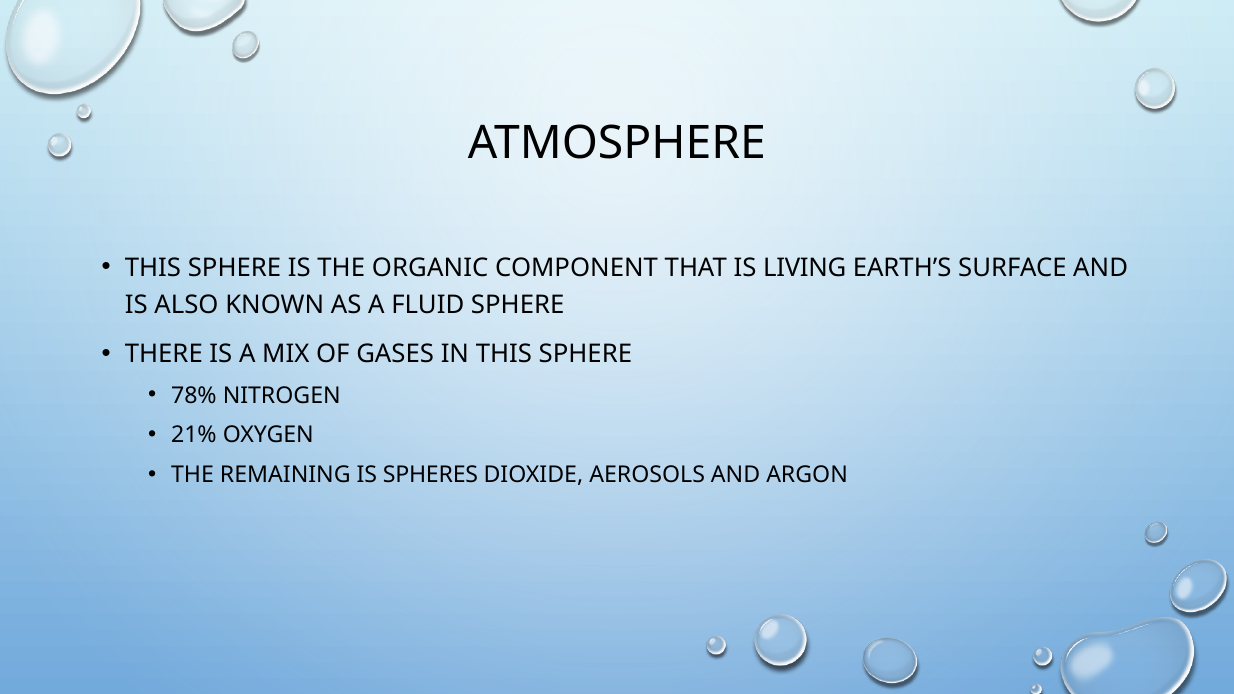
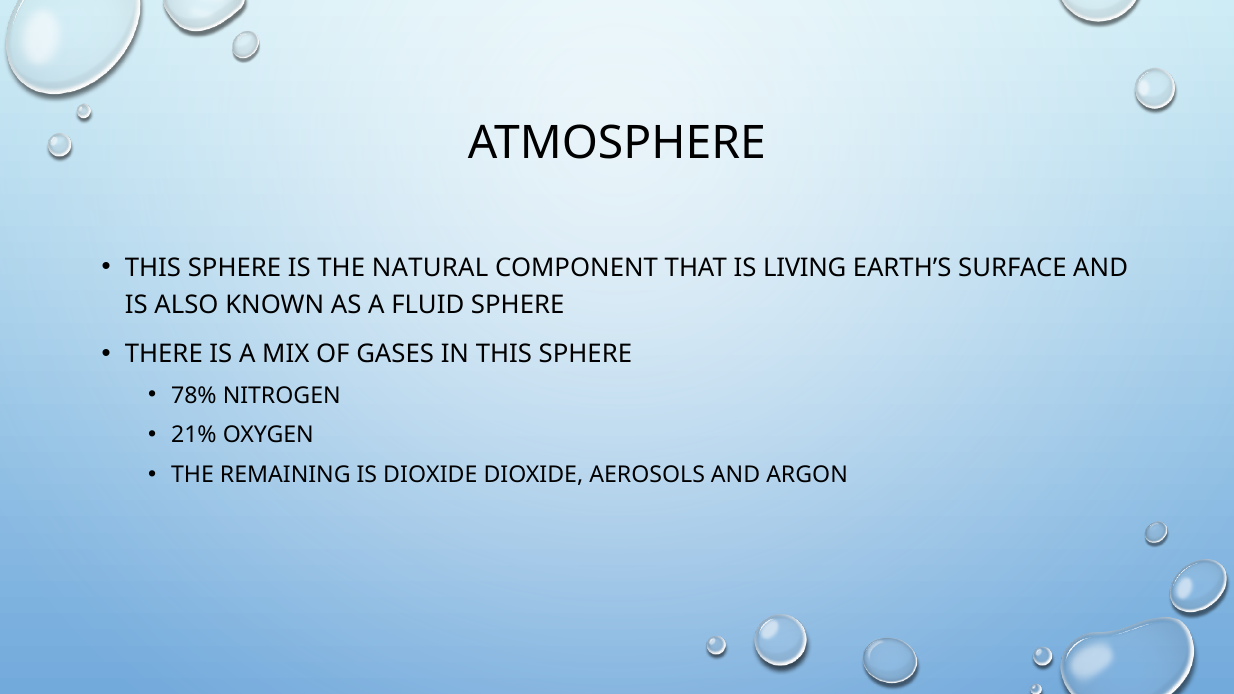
ORGANIC: ORGANIC -> NATURAL (430, 268)
IS SPHERES: SPHERES -> DIOXIDE (430, 475)
